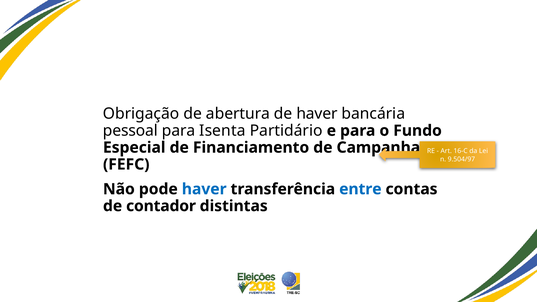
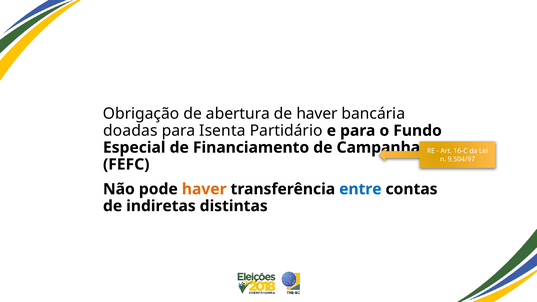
pessoal: pessoal -> doadas (130, 131)
haver colour: blue -> orange (204, 189)
contador: contador -> indiretas (161, 206)
